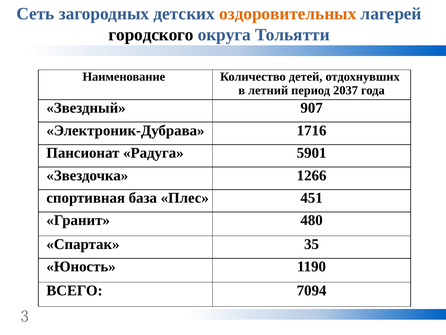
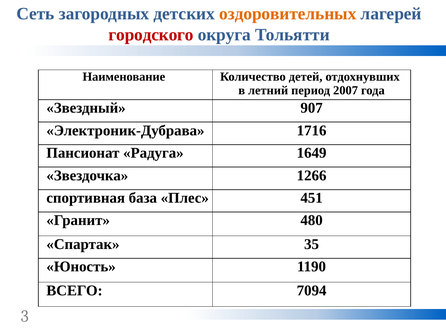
городского colour: black -> red (151, 35)
2037: 2037 -> 2007 (346, 90)
5901: 5901 -> 1649 (312, 153)
